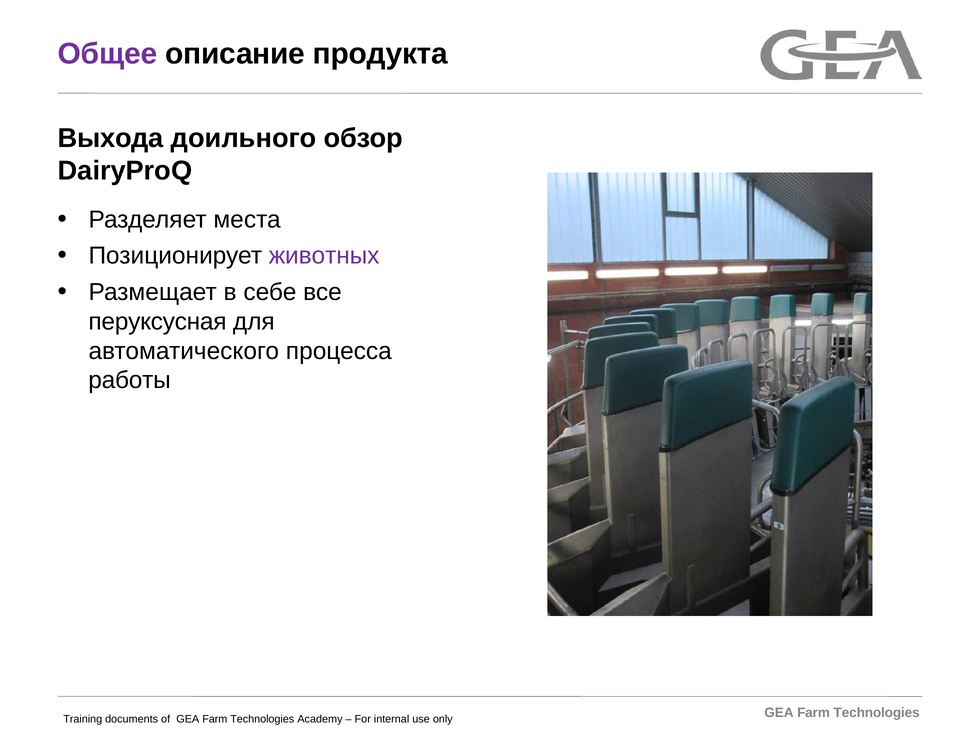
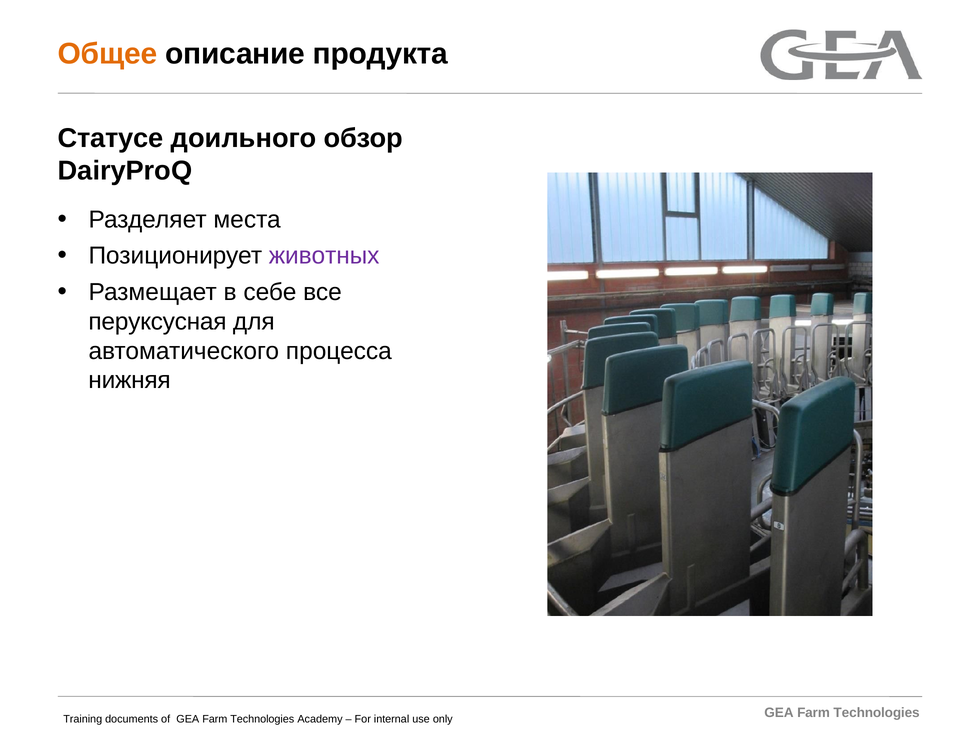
Общее colour: purple -> orange (108, 54)
Выхода: Выхода -> Статусе (111, 138)
работы: работы -> нижняя (130, 380)
